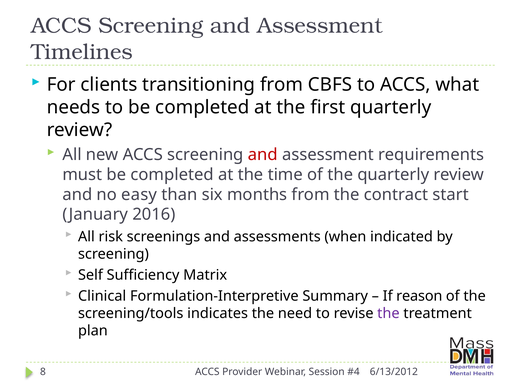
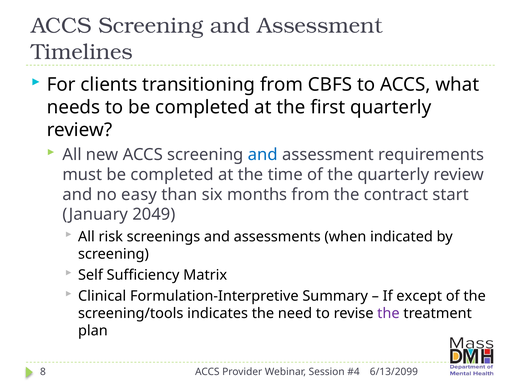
and colour: red -> blue (263, 154)
2016: 2016 -> 2049 (154, 214)
reason: reason -> except (419, 296)
6/13/2012: 6/13/2012 -> 6/13/2099 (394, 372)
